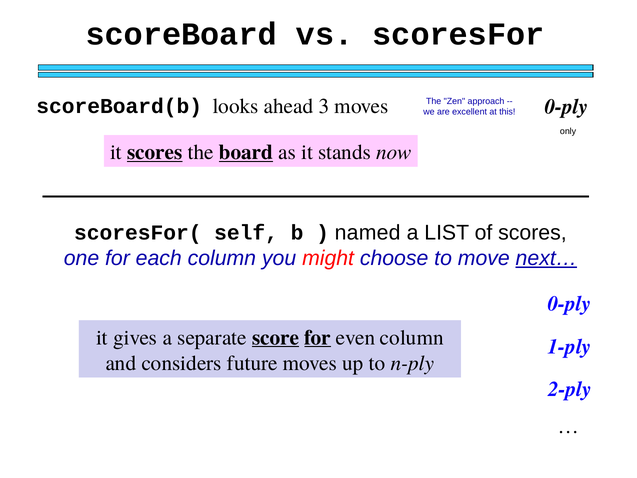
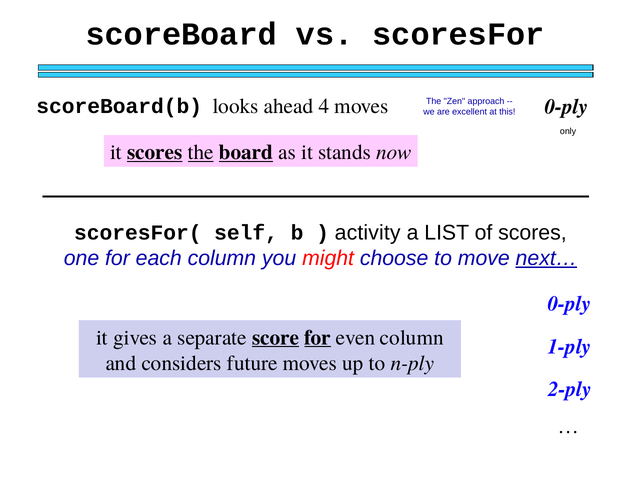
3: 3 -> 4 (324, 106)
the underline: none -> present (201, 152)
named: named -> activity (368, 232)
